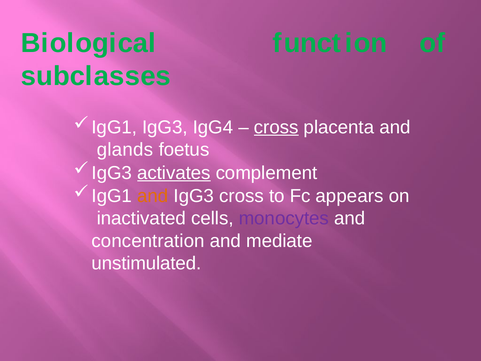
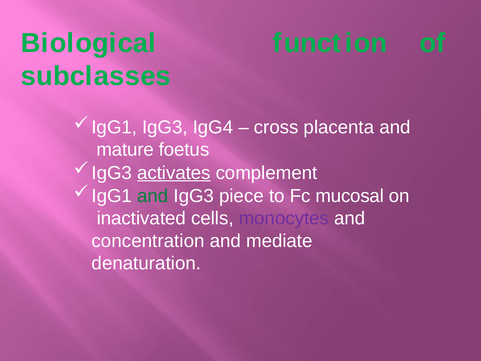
cross underline: present -> none (276, 127)
glands: glands -> mature (125, 150)
and colour: orange -> green (153, 196)
IgG3 cross: cross -> piece (241, 196)
appears: appears -> mucosal (350, 196)
unstimulated: unstimulated -> denaturation (146, 263)
